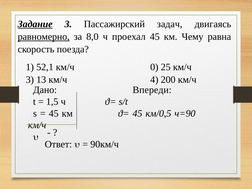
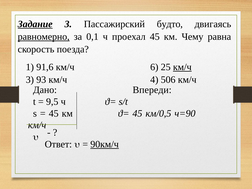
задач: задач -> будто (170, 24)
8,0: 8,0 -> 0,1 (92, 37)
52,1: 52,1 -> 91,6 (45, 67)
0: 0 -> 6 (154, 67)
км/ч underline: none -> present (182, 67)
13: 13 -> 93 (41, 80)
200: 200 -> 506 (168, 80)
1,5: 1,5 -> 9,5 (52, 102)
90км/ч underline: none -> present (105, 144)
